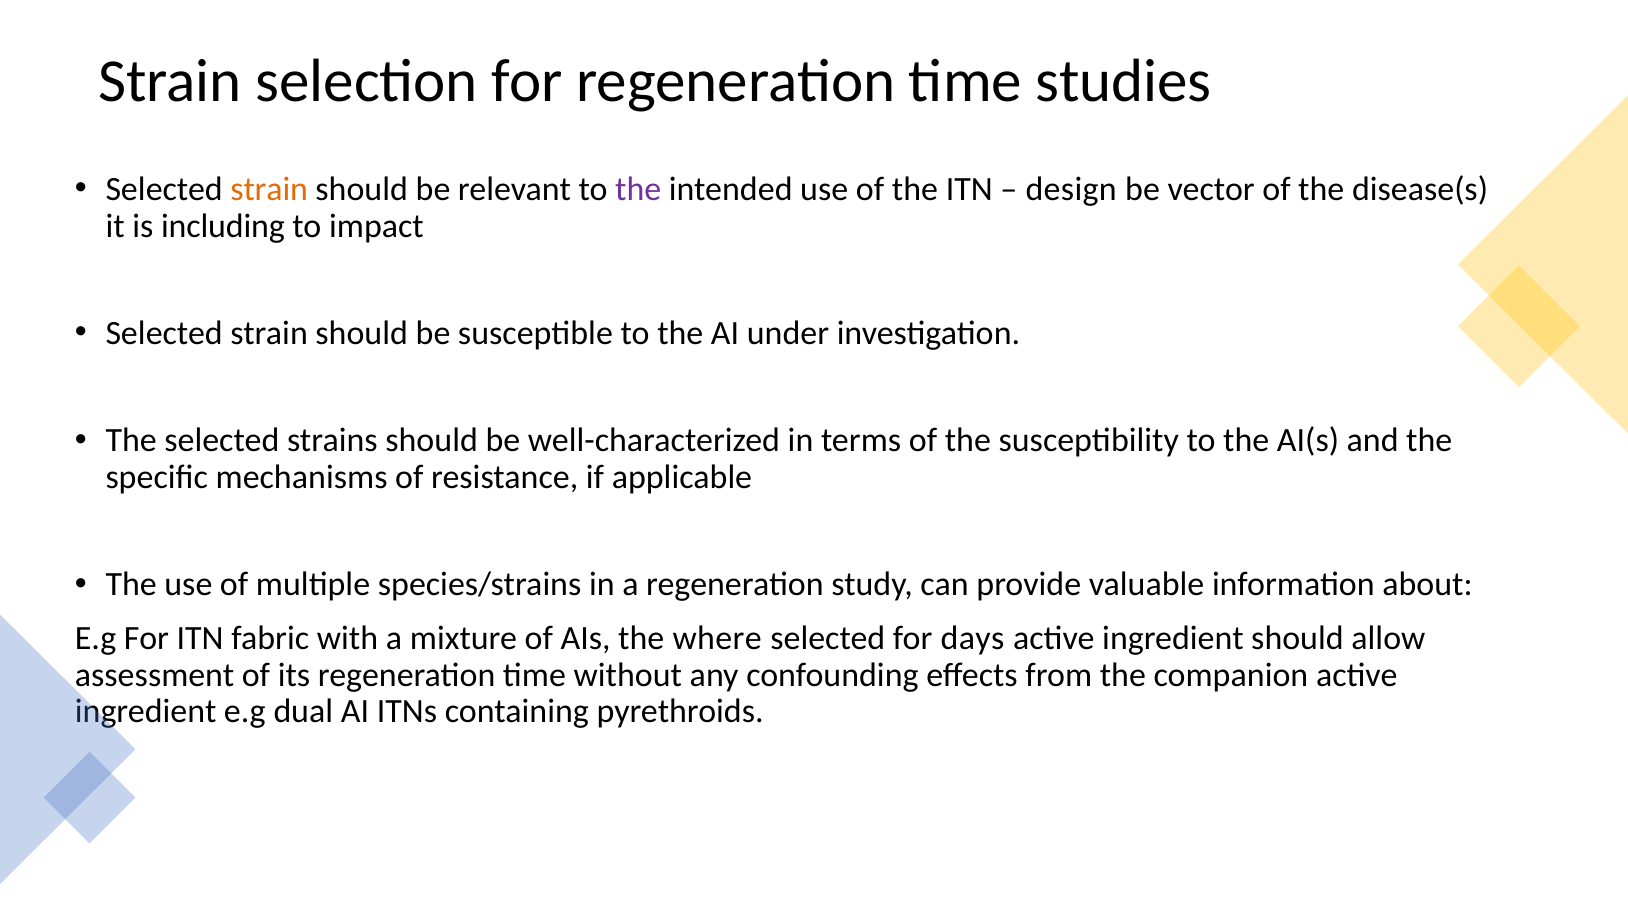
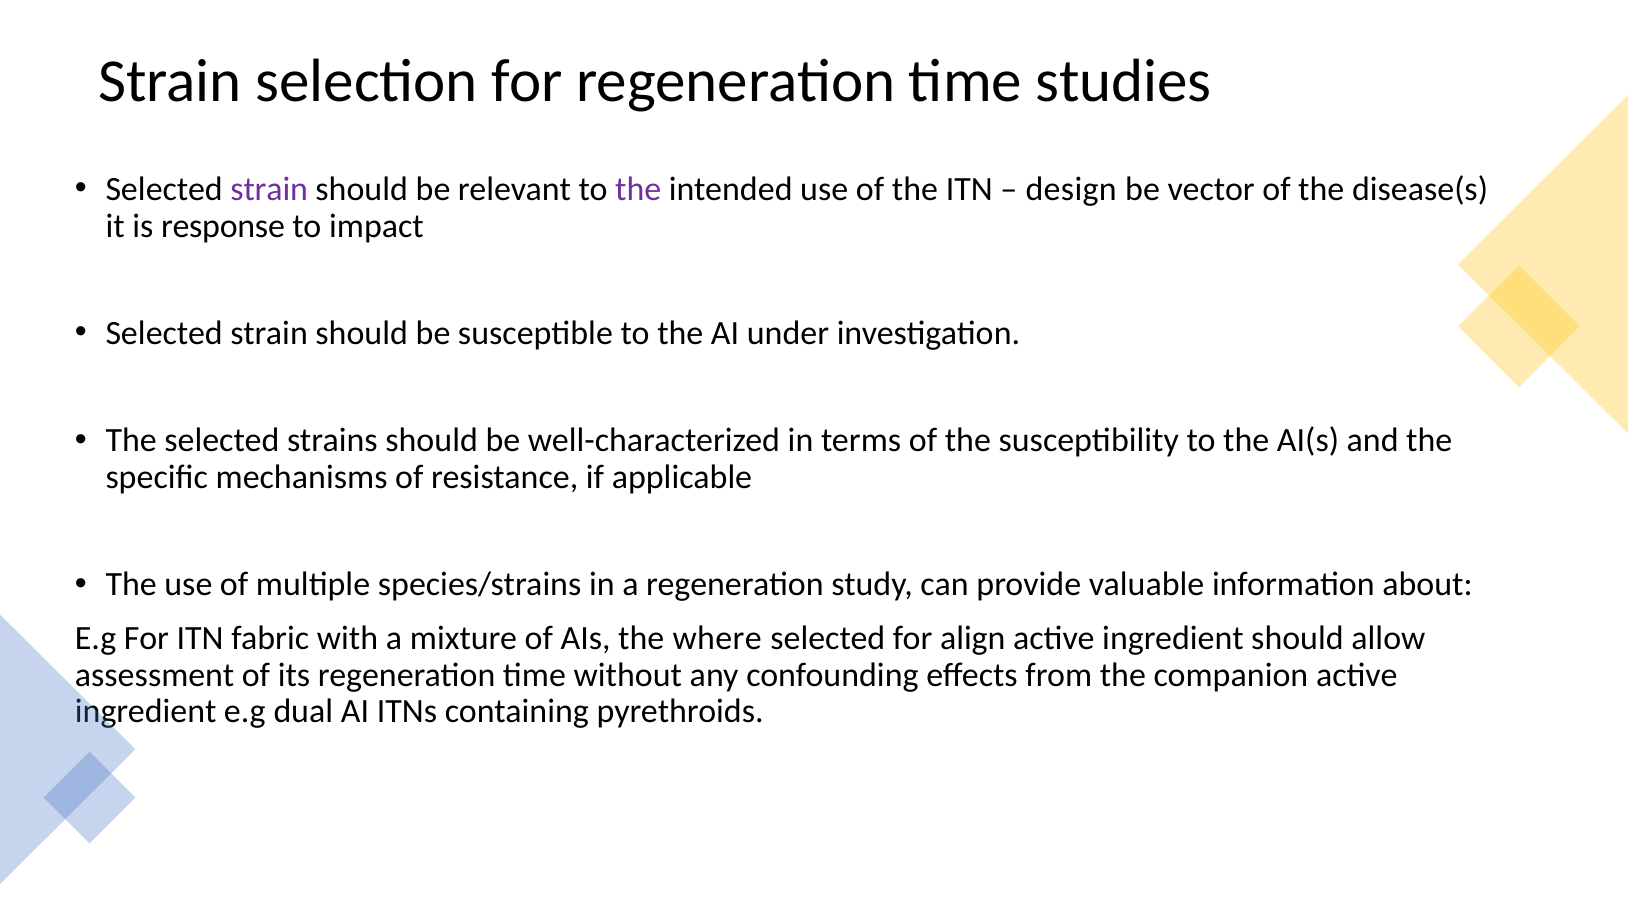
strain colour: orange -> purple (269, 189)
including: including -> response (223, 226)
days: days -> align (973, 638)
